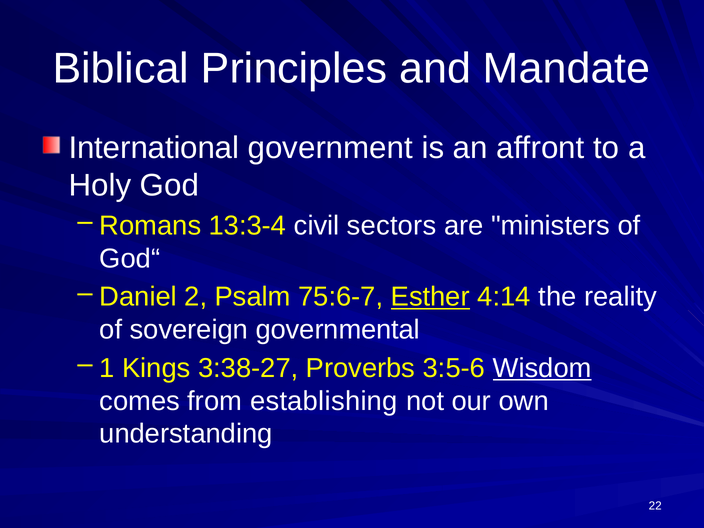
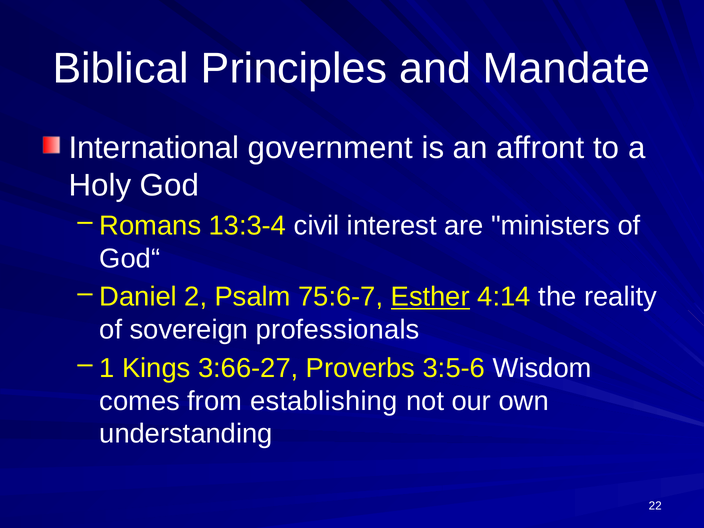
sectors: sectors -> interest (392, 226)
governmental: governmental -> professionals (338, 330)
3:38-27: 3:38-27 -> 3:66-27 (248, 368)
Wisdom underline: present -> none (542, 368)
